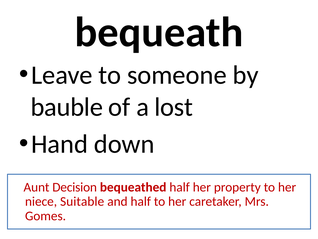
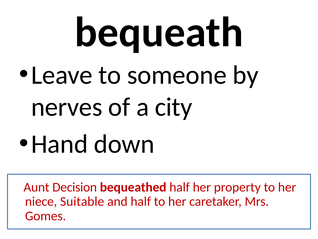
bauble: bauble -> nerves (67, 107)
lost: lost -> city (174, 107)
